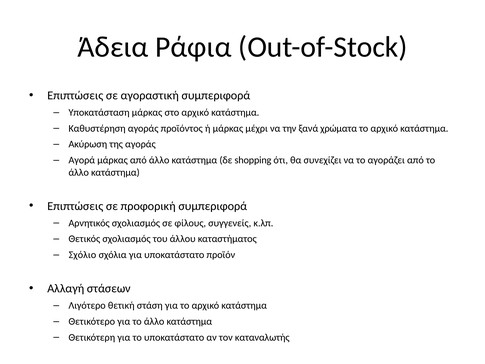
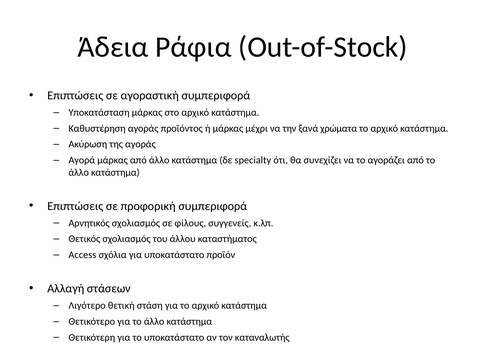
shopping: shopping -> specialty (253, 160)
Σχόλιο: Σχόλιο -> Access (82, 255)
